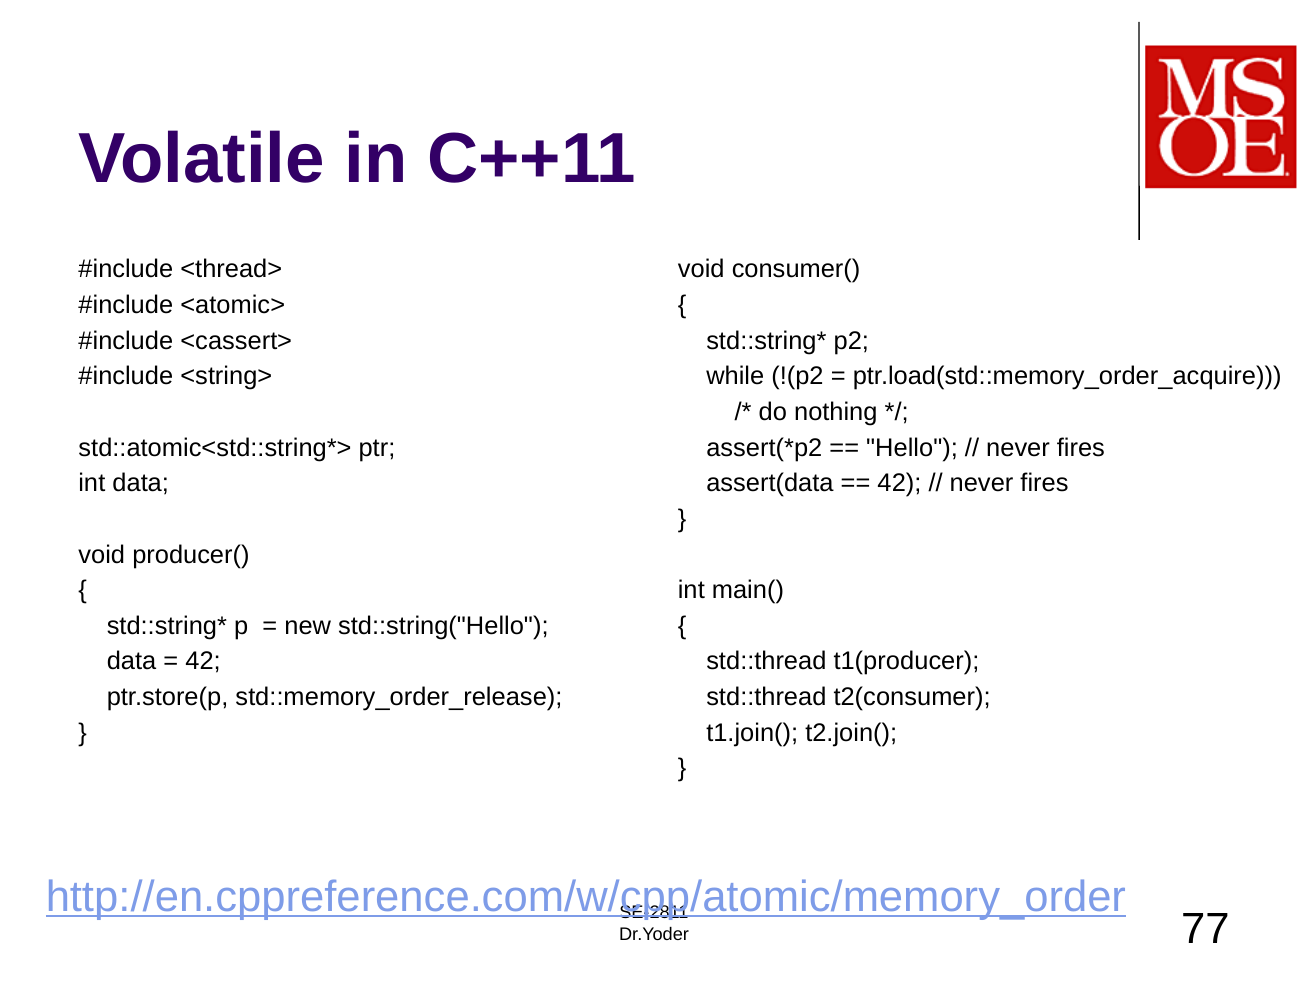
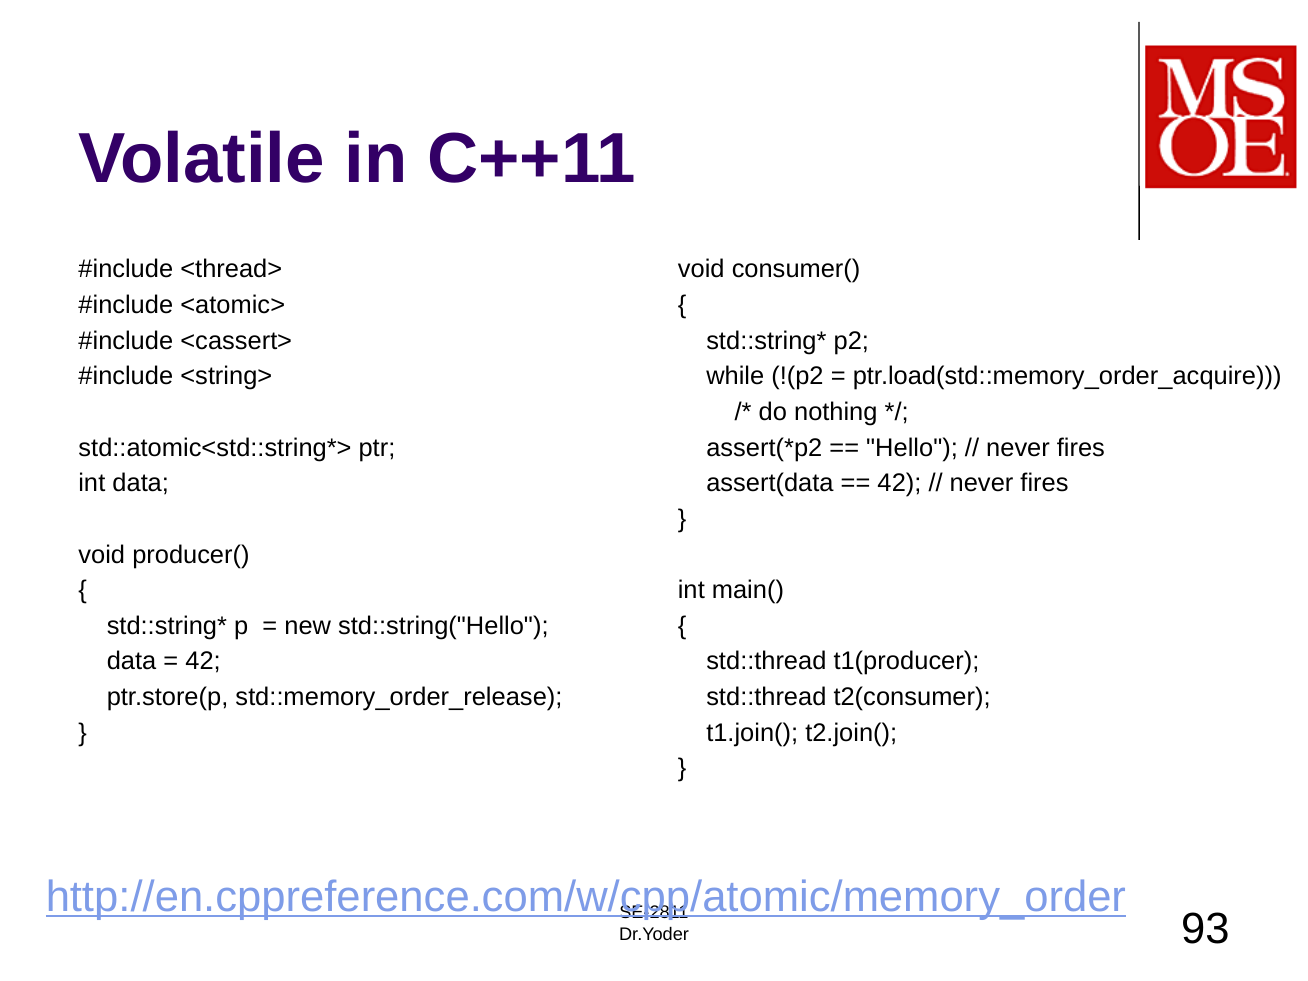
77: 77 -> 93 (1205, 930)
